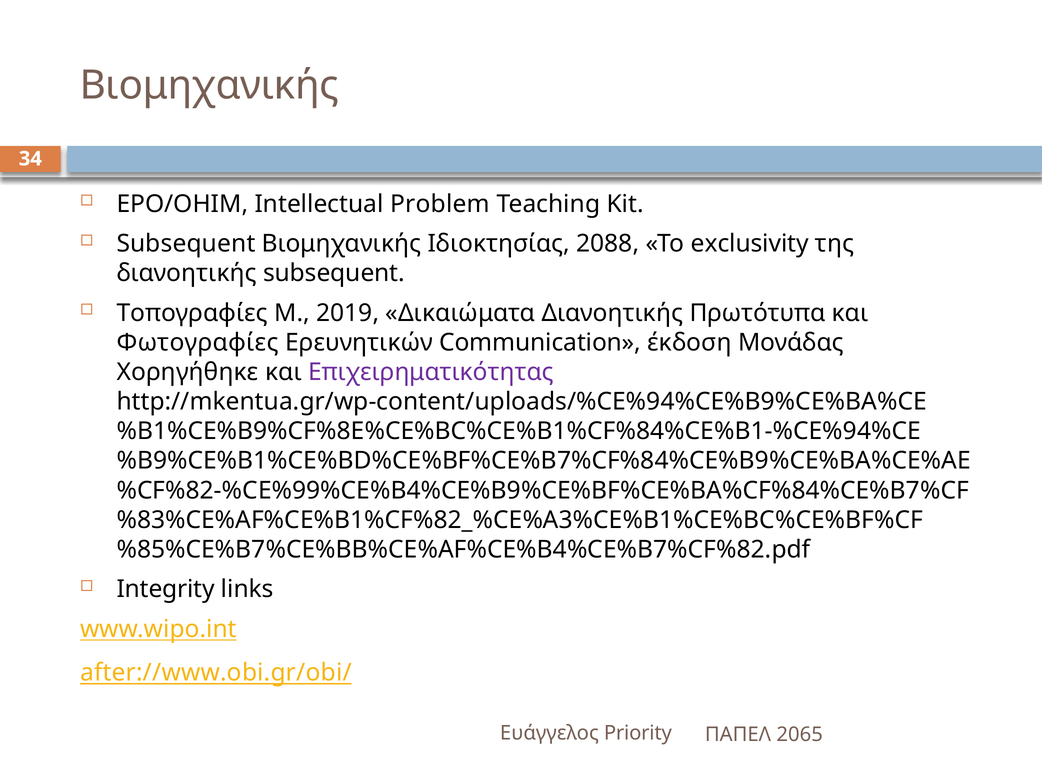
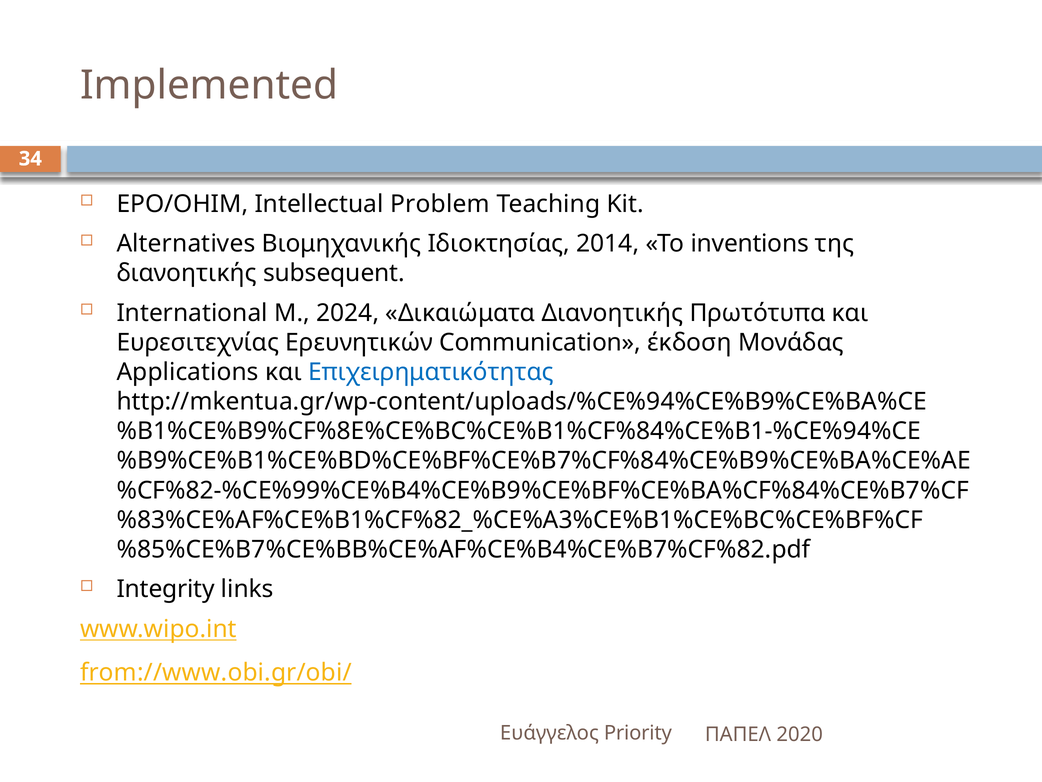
Βιομηχανικής: Βιομηχανικής -> Implemented (209, 85)
Subsequent: Subsequent -> Alternatives (186, 244)
2088: 2088 -> 2014 (608, 244)
exclusivity: exclusivity -> inventions (750, 244)
Τοπογραφίες: Τοπογραφίες -> International (192, 313)
2019: 2019 -> 2024 (348, 313)
Φωτογραφίες: Φωτογραφίες -> Ευρεσιτεχνίας (198, 342)
Χορηγήθηκε: Χορηγήθηκε -> Applications (188, 372)
Επιχειρηματικότητας colour: purple -> blue (431, 372)
after://www.obi.gr/obi/: after://www.obi.gr/obi/ -> from://www.obi.gr/obi/ (216, 672)
2065: 2065 -> 2020 (800, 734)
